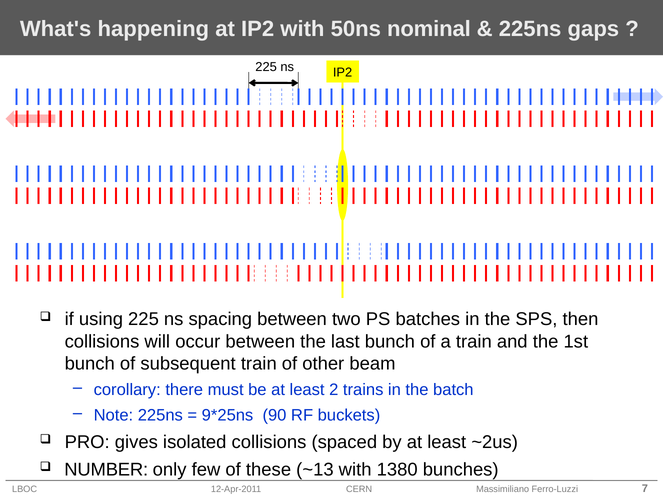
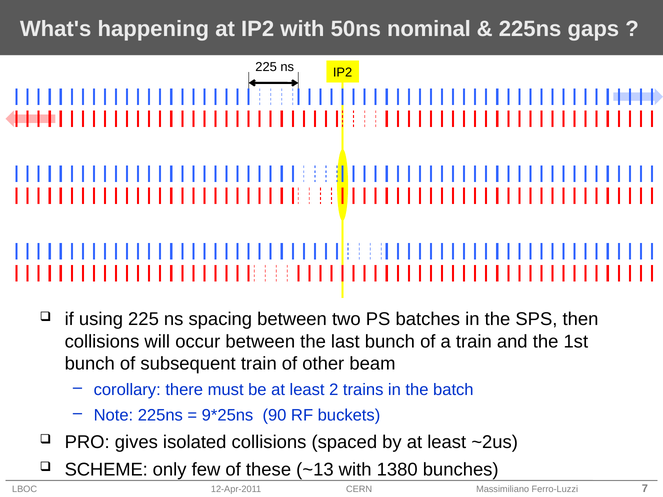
NUMBER: NUMBER -> SCHEME (106, 470)
